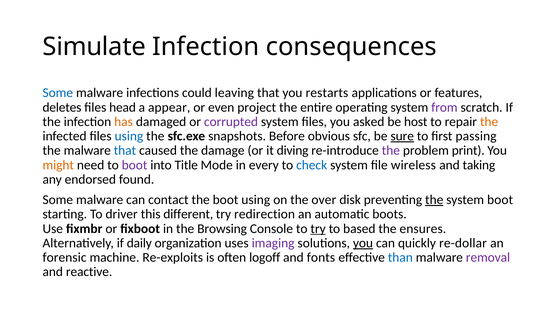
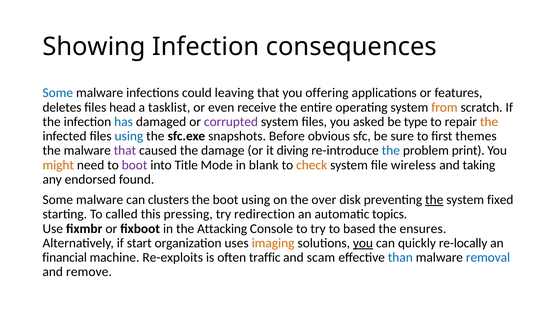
Simulate: Simulate -> Showing (94, 47)
restarts: restarts -> offering (327, 93)
appear: appear -> tasklist (169, 107)
project: project -> receive (257, 107)
from colour: purple -> orange (444, 107)
has colour: orange -> blue (124, 122)
host: host -> type (416, 122)
sure underline: present -> none (402, 136)
passing: passing -> themes (476, 136)
that colour: blue -> purple (125, 151)
the colour: purple -> blue (391, 151)
every: every -> blank (264, 165)
check colour: blue -> orange (312, 165)
contact: contact -> clusters (168, 200)
system boot: boot -> fixed (500, 200)
driver: driver -> called (122, 214)
different: different -> pressing (188, 214)
boots: boots -> topics (390, 214)
Browsing: Browsing -> Attacking (222, 228)
try underline: present -> none (318, 228)
daily: daily -> start (139, 243)
imaging colour: purple -> orange (273, 243)
re-dollar: re-dollar -> re-locally (463, 243)
forensic: forensic -> financial (65, 257)
logoff: logoff -> traffic (265, 257)
fonts: fonts -> scam (321, 257)
removal colour: purple -> blue (488, 257)
reactive: reactive -> remove (89, 272)
